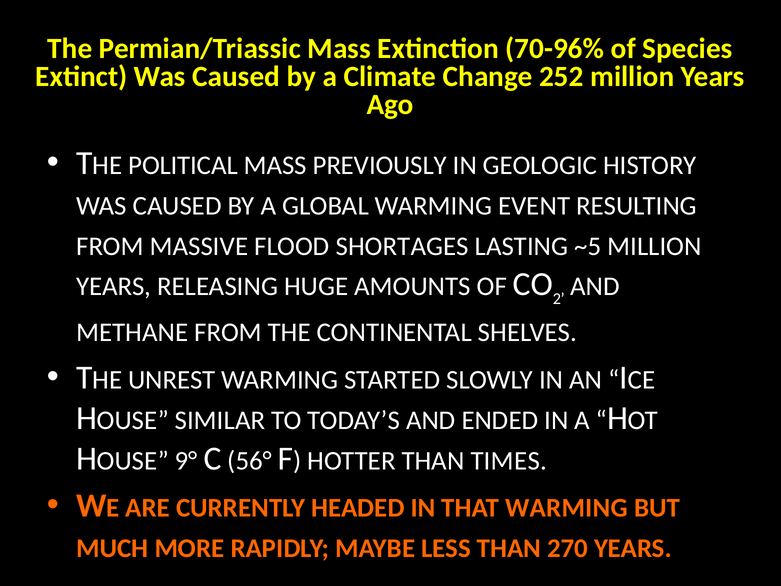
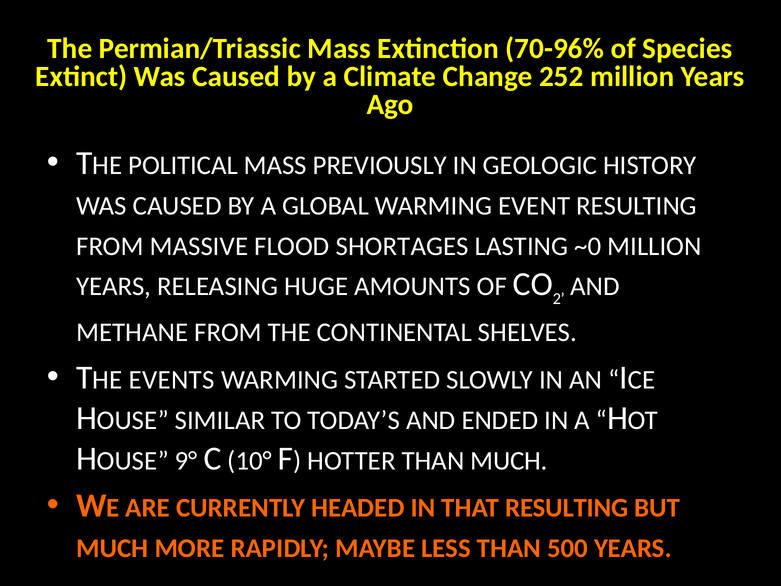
~5: ~5 -> ~0 (588, 246)
UNREST: UNREST -> EVENTS (172, 380)
56°: 56° -> 10° (250, 460)
THAN TIMES: TIMES -> MUCH (509, 460)
THAT WARMING: WARMING -> RESULTING (567, 508)
270: 270 -> 500 (568, 548)
